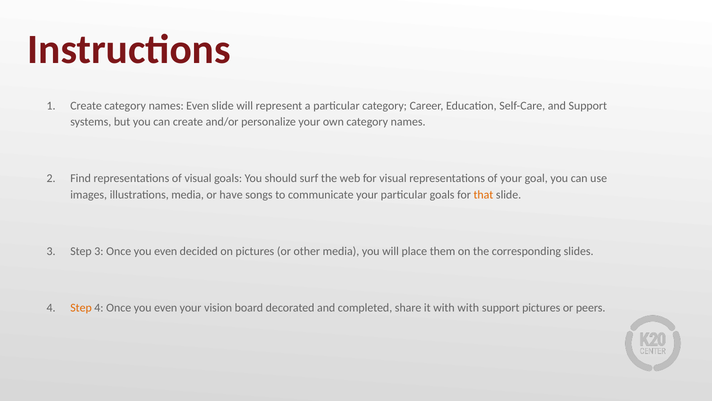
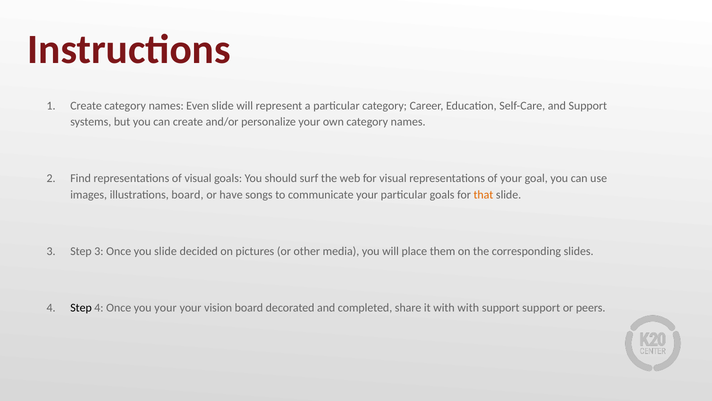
illustrations media: media -> board (188, 195)
3 Once you even: even -> slide (166, 251)
Step colour: orange -> black (81, 308)
4 Once you even: even -> your (166, 308)
support pictures: pictures -> support (541, 308)
